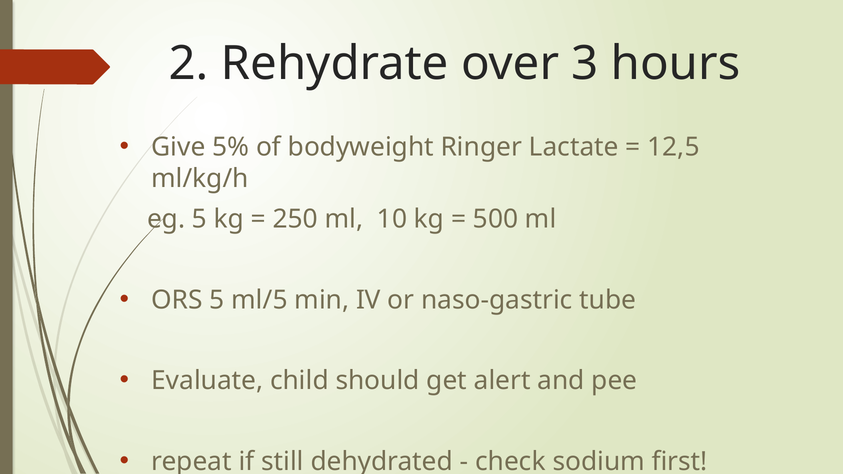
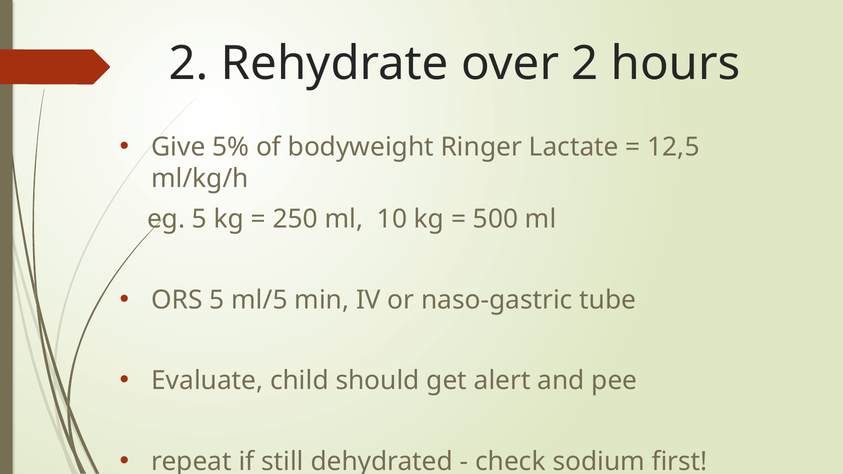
over 3: 3 -> 2 (585, 64)
